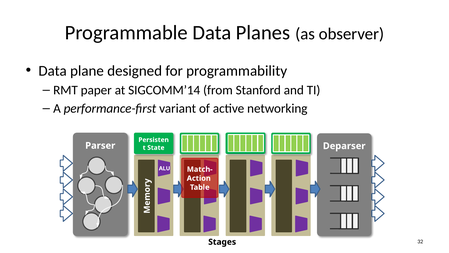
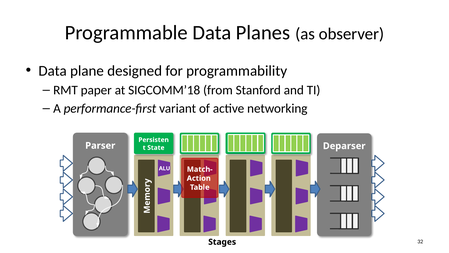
SIGCOMM’14: SIGCOMM’14 -> SIGCOMM’18 (164, 90)
